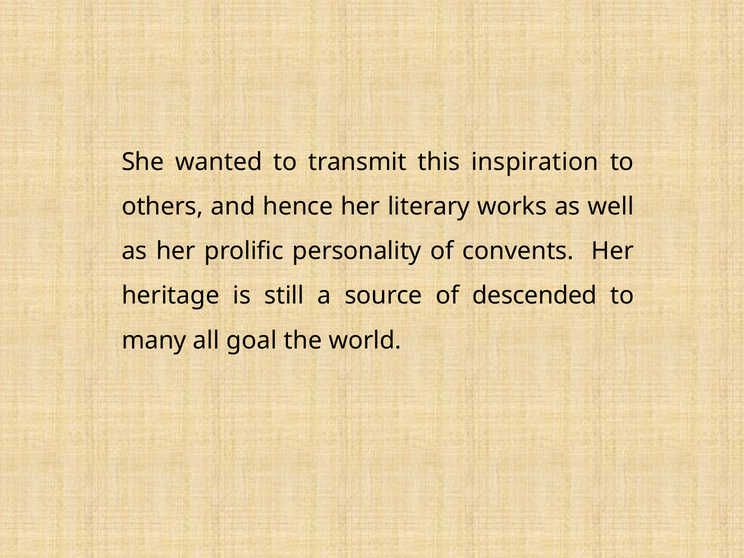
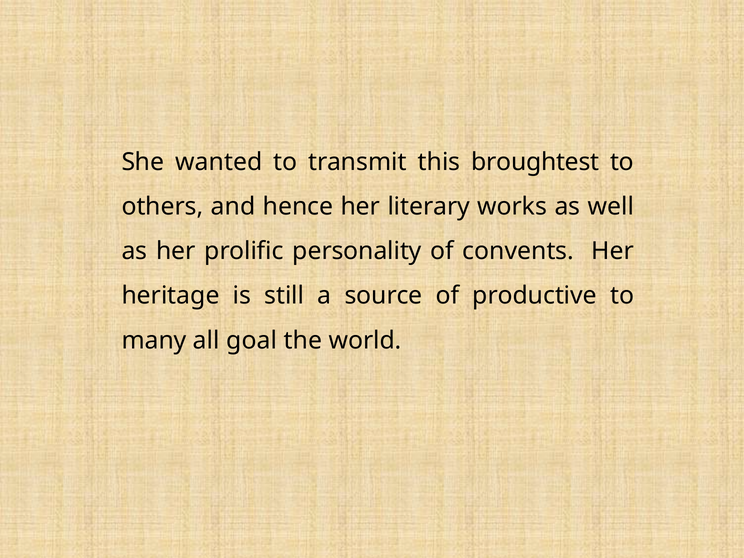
inspiration: inspiration -> broughtest (535, 162)
descended: descended -> productive (535, 296)
